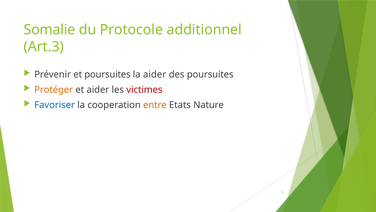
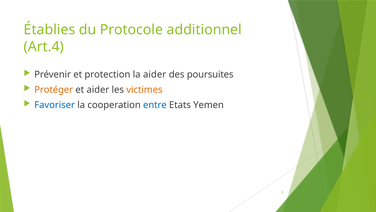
Somalie: Somalie -> Établies (49, 30)
Art.3: Art.3 -> Art.4 (44, 47)
et poursuites: poursuites -> protection (107, 74)
victimes colour: red -> orange (144, 90)
entre colour: orange -> blue (155, 105)
Nature: Nature -> Yemen (209, 105)
